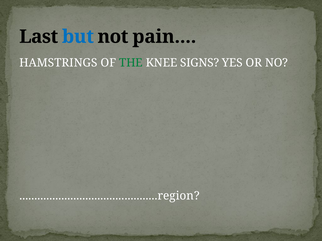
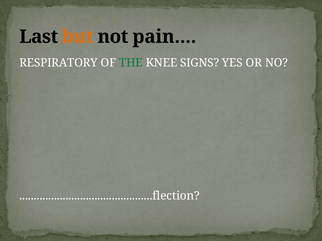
but colour: blue -> orange (78, 37)
HAMSTRINGS: HAMSTRINGS -> RESPIRATORY (58, 63)
..............................................region: ..............................................region -> ..............................................flection (109, 196)
